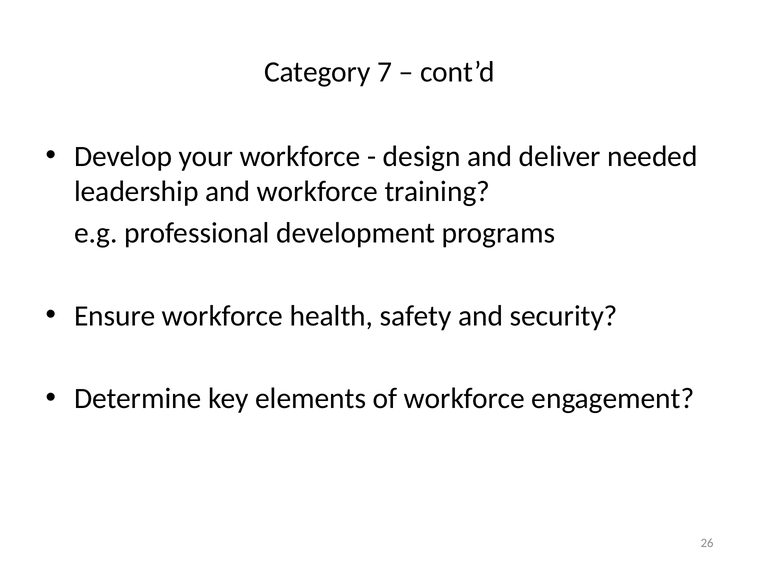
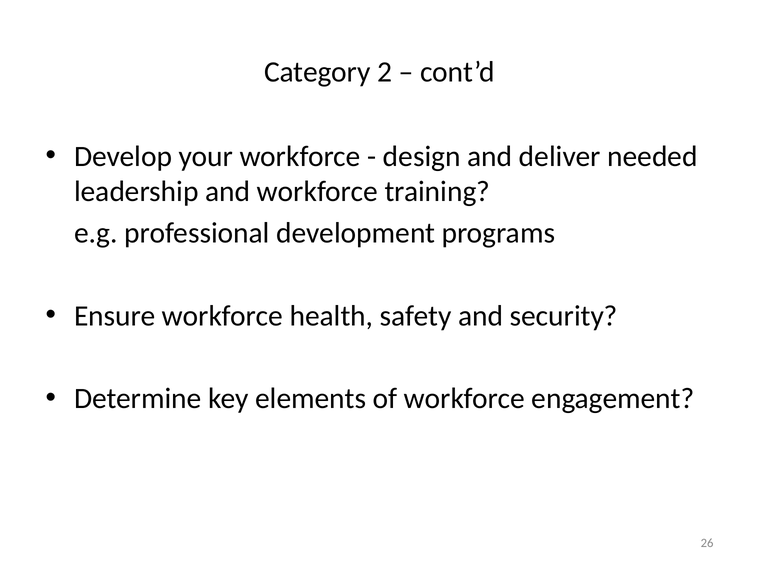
7: 7 -> 2 (385, 72)
